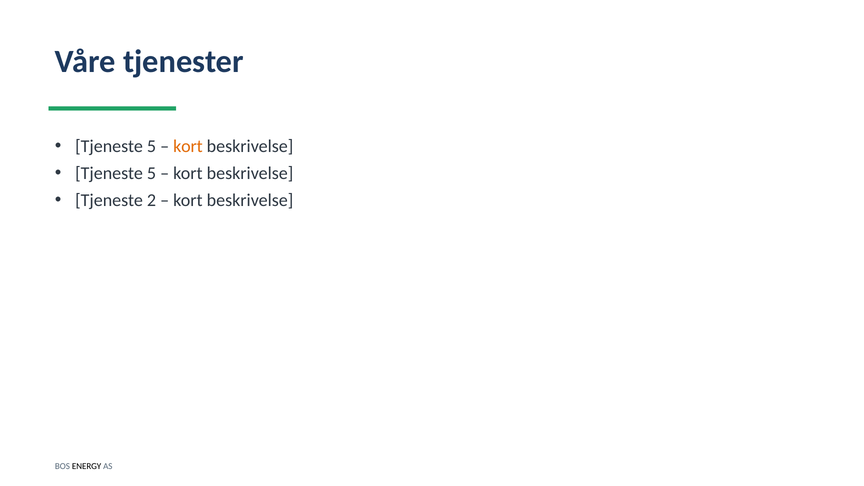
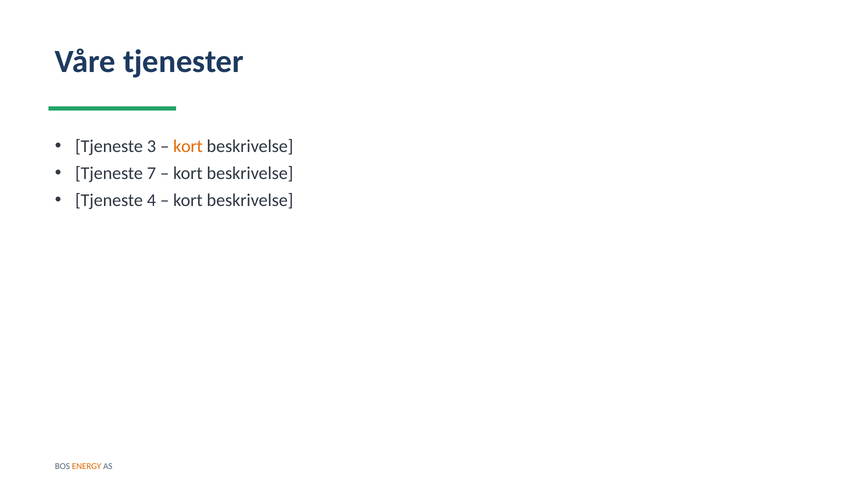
5: 5 -> 3 (151, 146)
5: 5 -> 7 (151, 173)
2: 2 -> 4 (151, 200)
ENERGY colour: black -> orange (87, 466)
